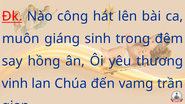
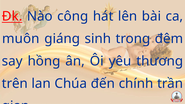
vịnh: vịnh -> trên (15, 84)
vamg: vamg -> chính (136, 84)
